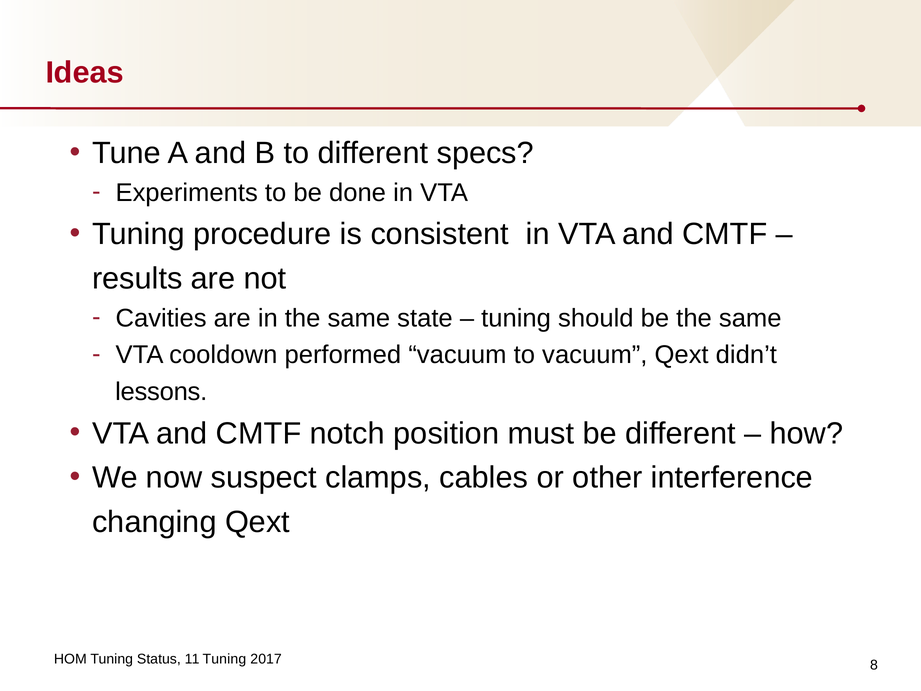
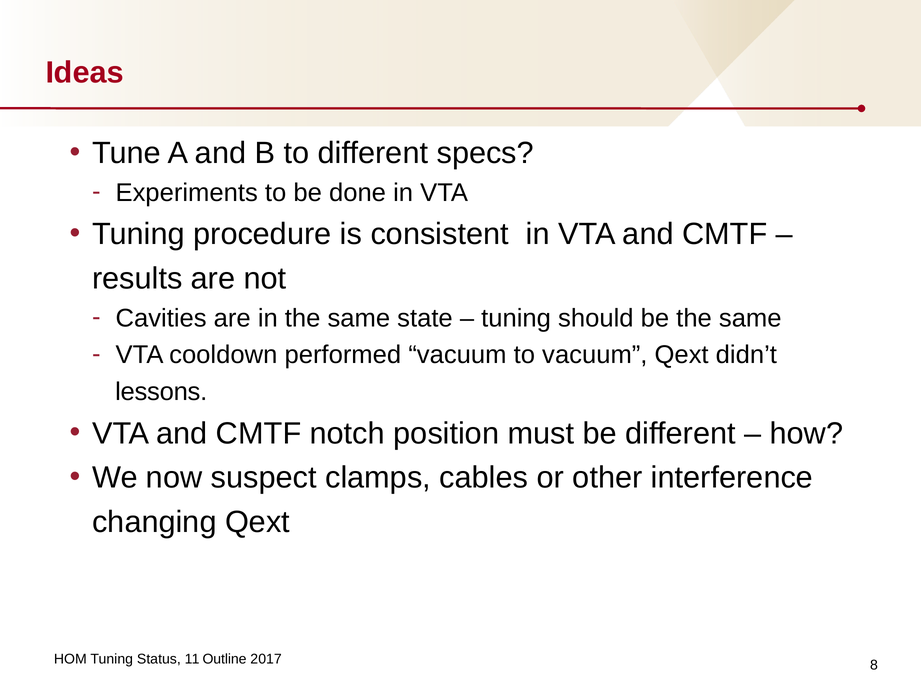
11 Tuning: Tuning -> Outline (225, 659)
